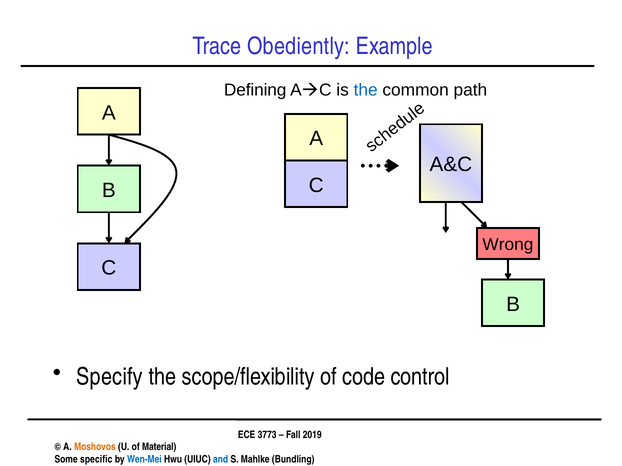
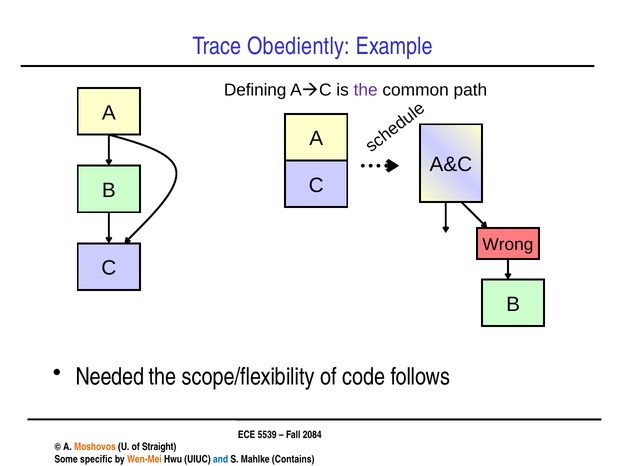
the colour: blue -> purple (366, 90)
Specify: Specify -> Needed (110, 377)
control: control -> follows (420, 377)
3773: 3773 -> 5539 (267, 435)
2019: 2019 -> 2084 (312, 435)
Material: Material -> Straight (159, 448)
Wen-Mei colour: blue -> orange (144, 460)
Bundling: Bundling -> Contains (293, 460)
